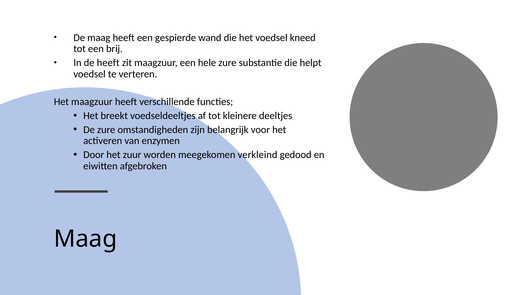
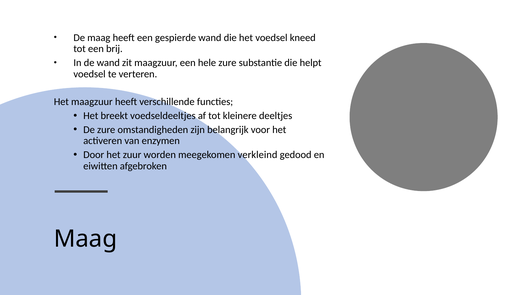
de heeft: heeft -> wand (108, 63)
